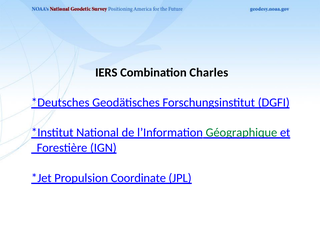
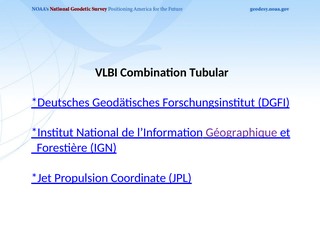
IERS: IERS -> VLBI (106, 73)
Charles: Charles -> Tubular (209, 73)
Géographique colour: green -> purple (241, 133)
